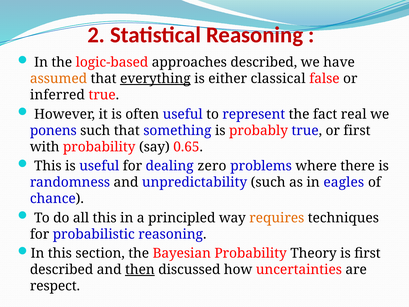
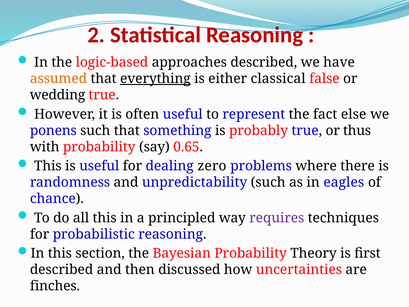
inferred: inferred -> wedding (58, 95)
real: real -> else (354, 114)
or first: first -> thus (357, 130)
requires colour: orange -> purple (277, 218)
then underline: present -> none (140, 269)
respect: respect -> finches (55, 286)
